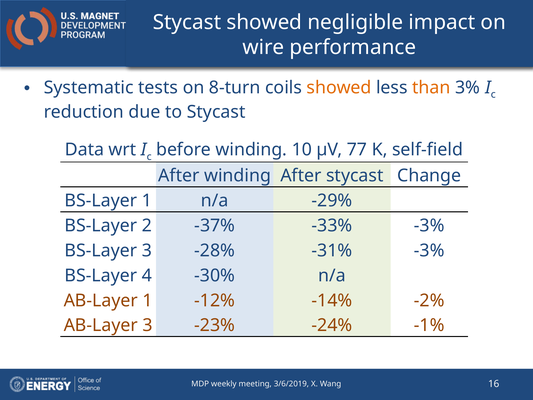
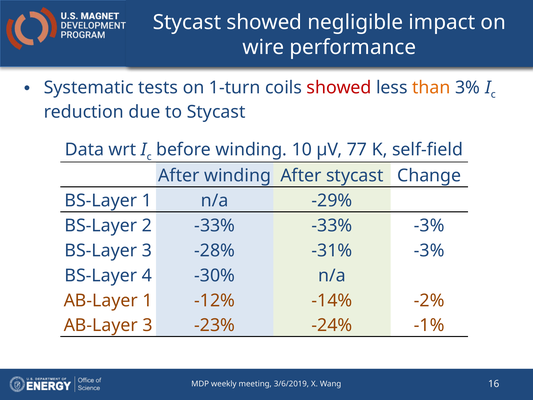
8-turn: 8-turn -> 1-turn (235, 88)
showed colour: orange -> red (339, 88)
2 -37%: -37% -> -33% (215, 226)
